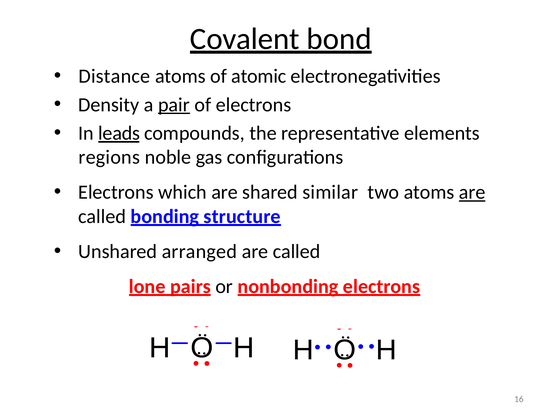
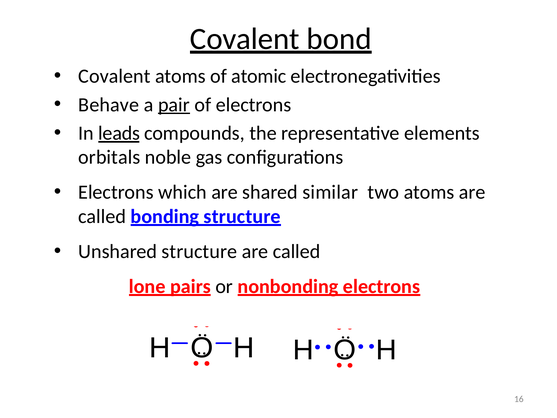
Distance: Distance -> Covalent (114, 76)
Density: Density -> Behave (109, 105)
regions: regions -> orbitals (109, 157)
are underline: present -> none (472, 192)
Unshared arranged: arranged -> structure (199, 251)
